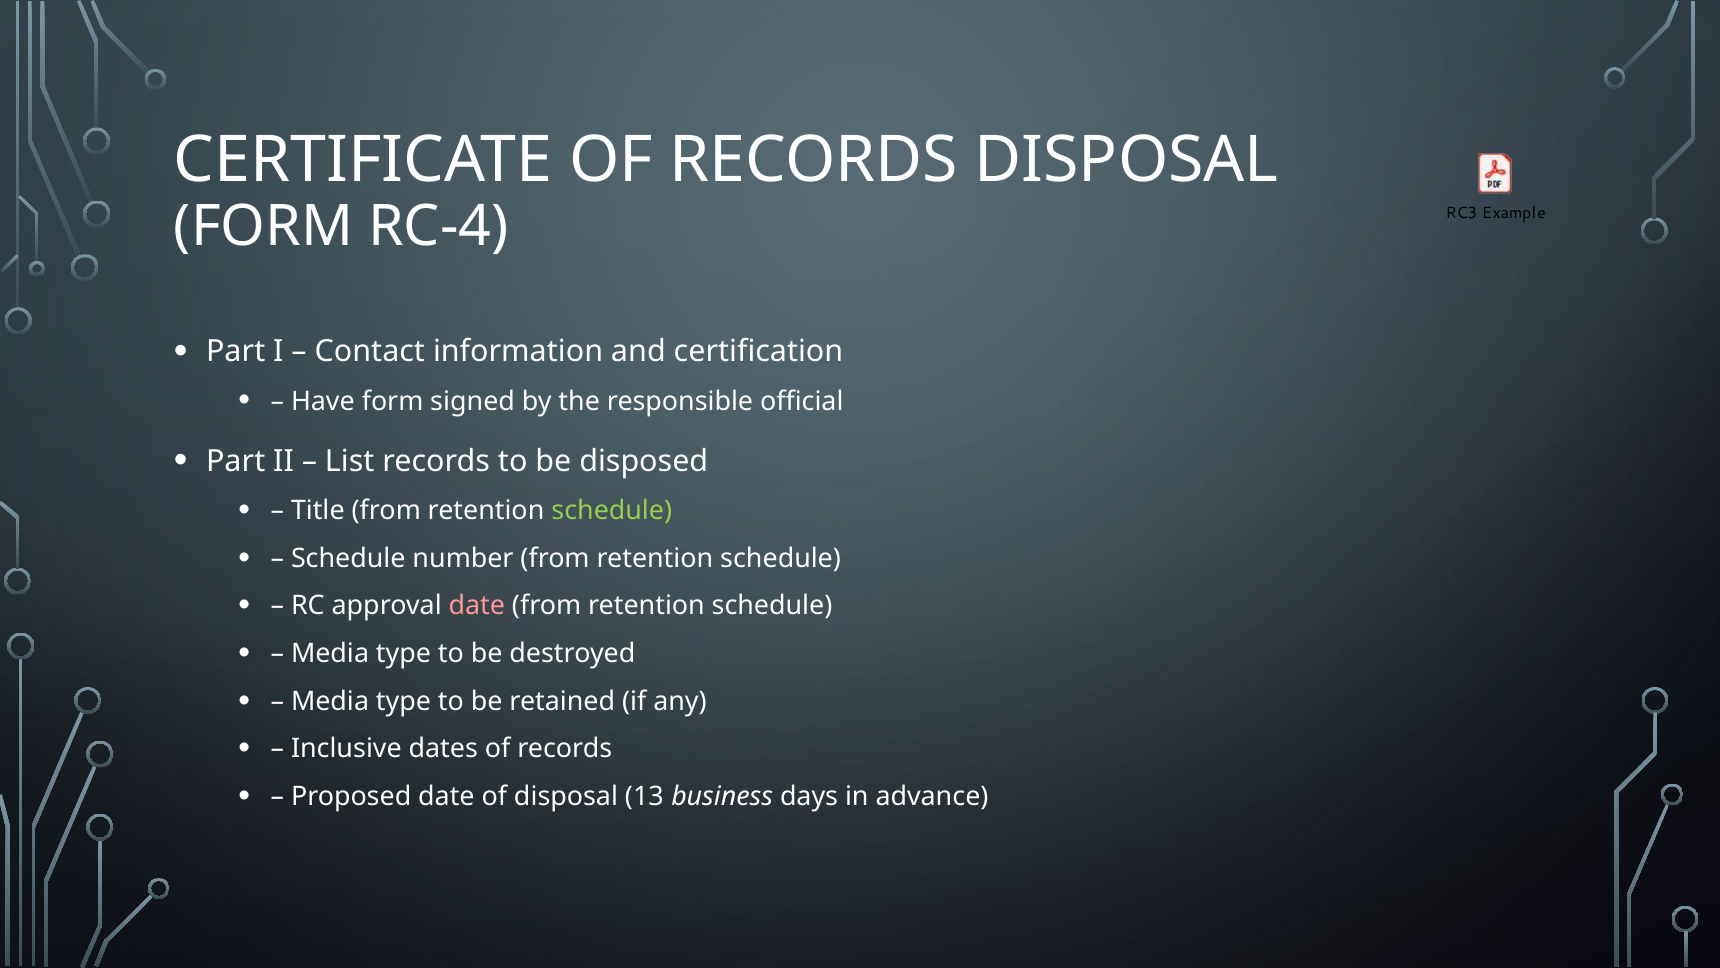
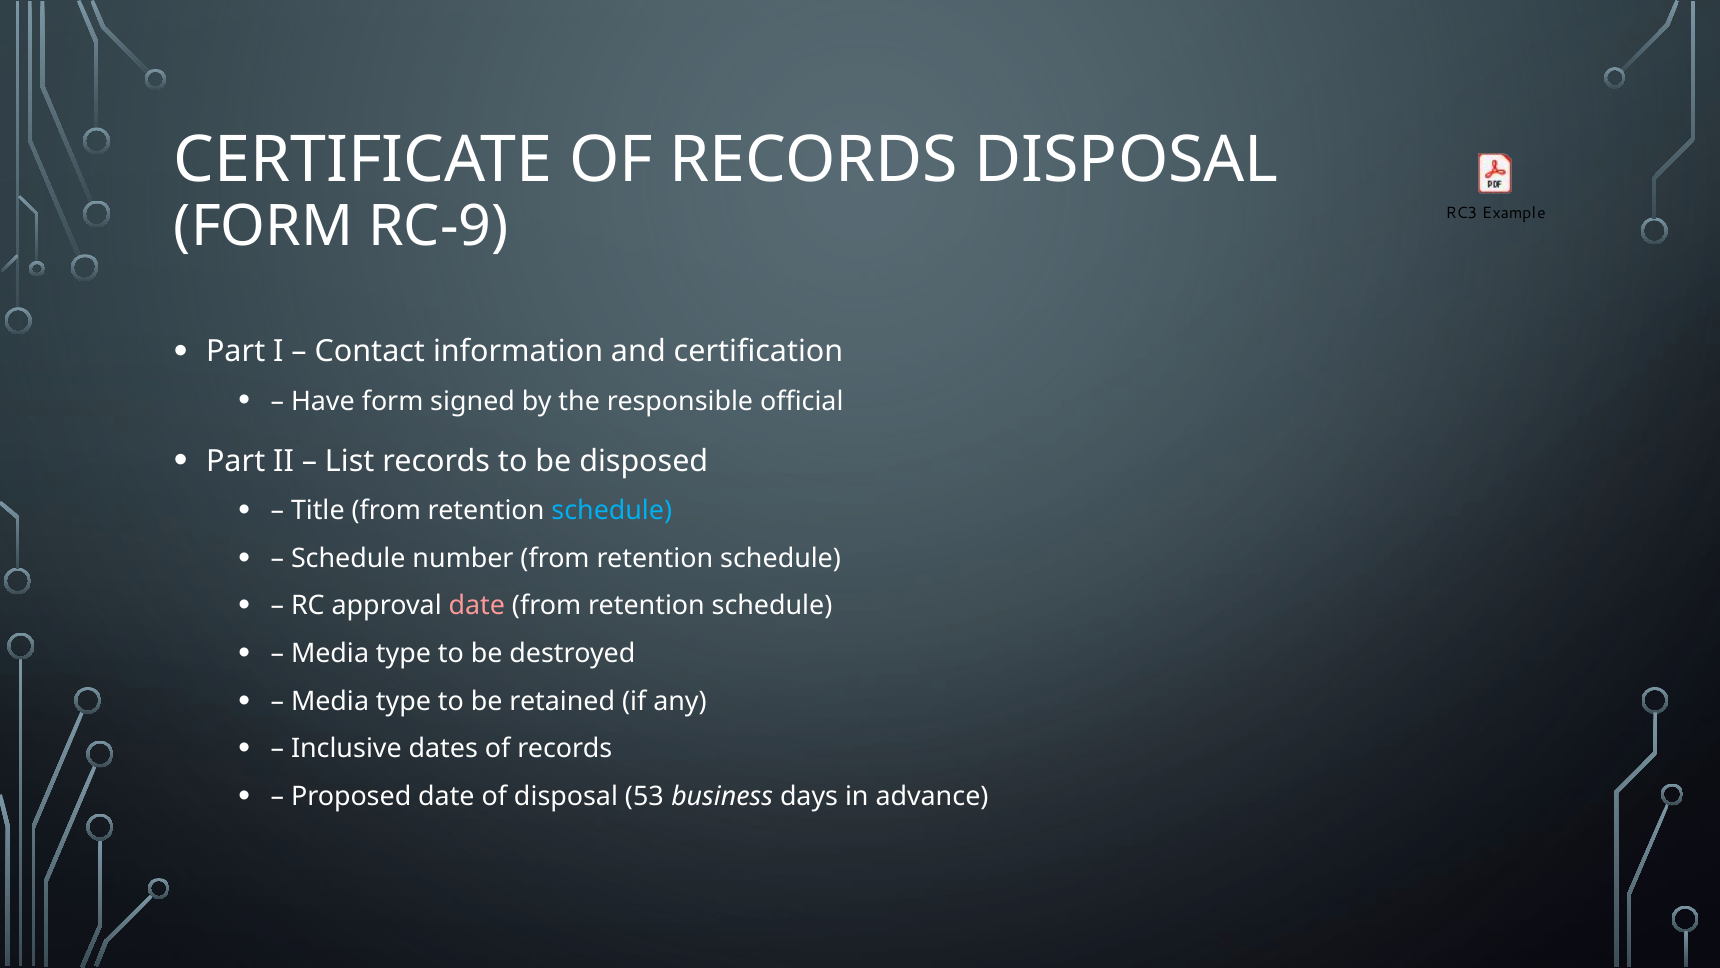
RC-4: RC-4 -> RC-9 (438, 226)
schedule colour: light green -> light blue (612, 511)
13: 13 -> 53 (644, 796)
